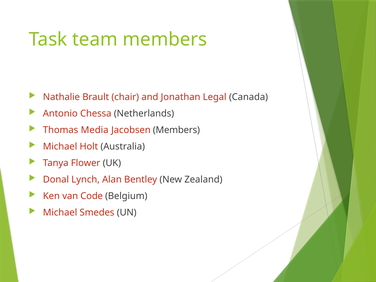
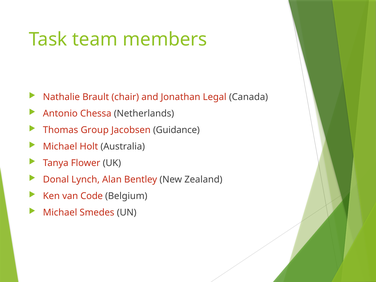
Media: Media -> Group (95, 130)
Jacobsen Members: Members -> Guidance (176, 130)
